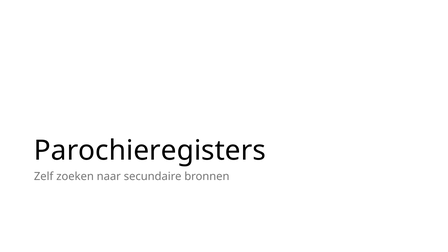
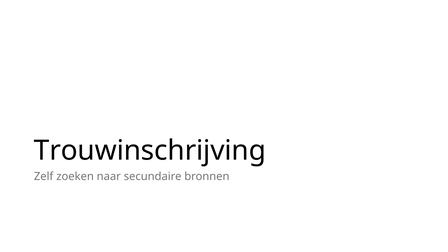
Parochieregisters: Parochieregisters -> Trouwinschrijving (150, 151)
